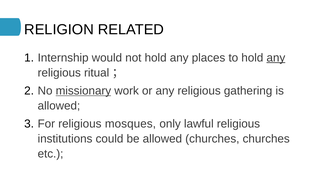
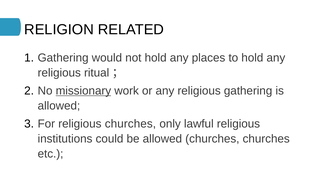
Internship: Internship -> Gathering (63, 58)
any underline: present -> none (276, 58)
religious mosques: mosques -> churches (130, 124)
